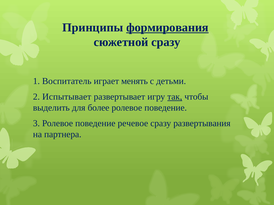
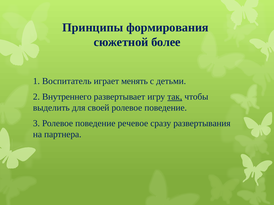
формирования underline: present -> none (167, 28)
сюжетной сразу: сразу -> более (166, 42)
Испытывает: Испытывает -> Внутреннего (67, 97)
более: более -> своей (99, 108)
